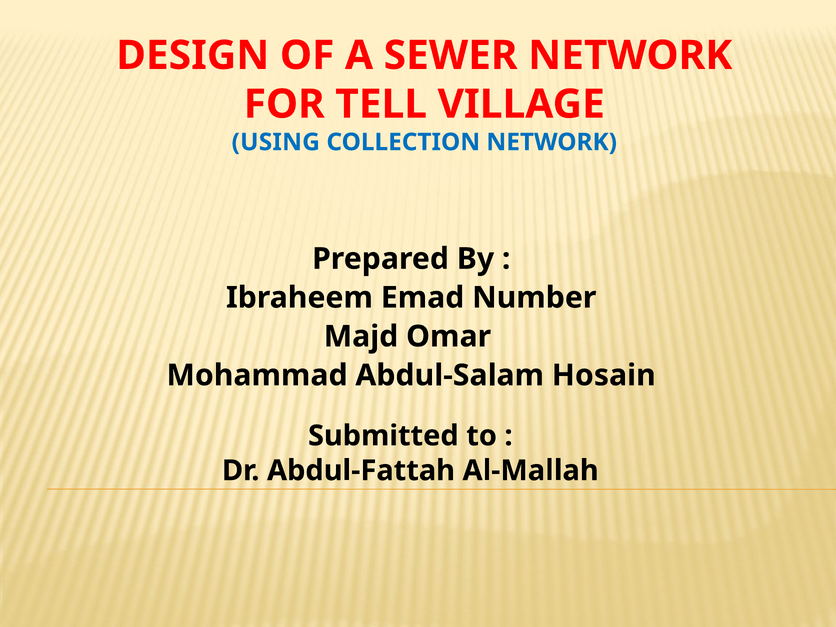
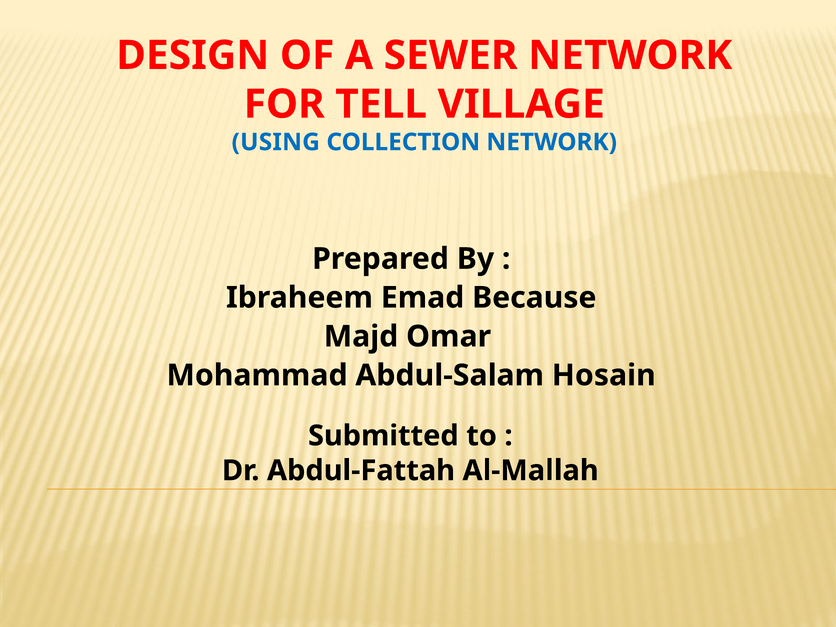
Number: Number -> Because (534, 298)
